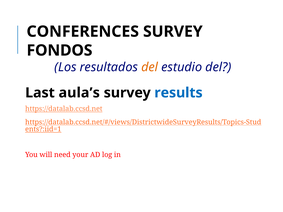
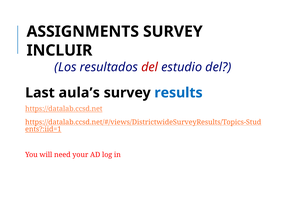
CONFERENCES: CONFERENCES -> ASSIGNMENTS (83, 32)
FONDOS: FONDOS -> INCLUIR (59, 50)
del colour: orange -> red (150, 67)
